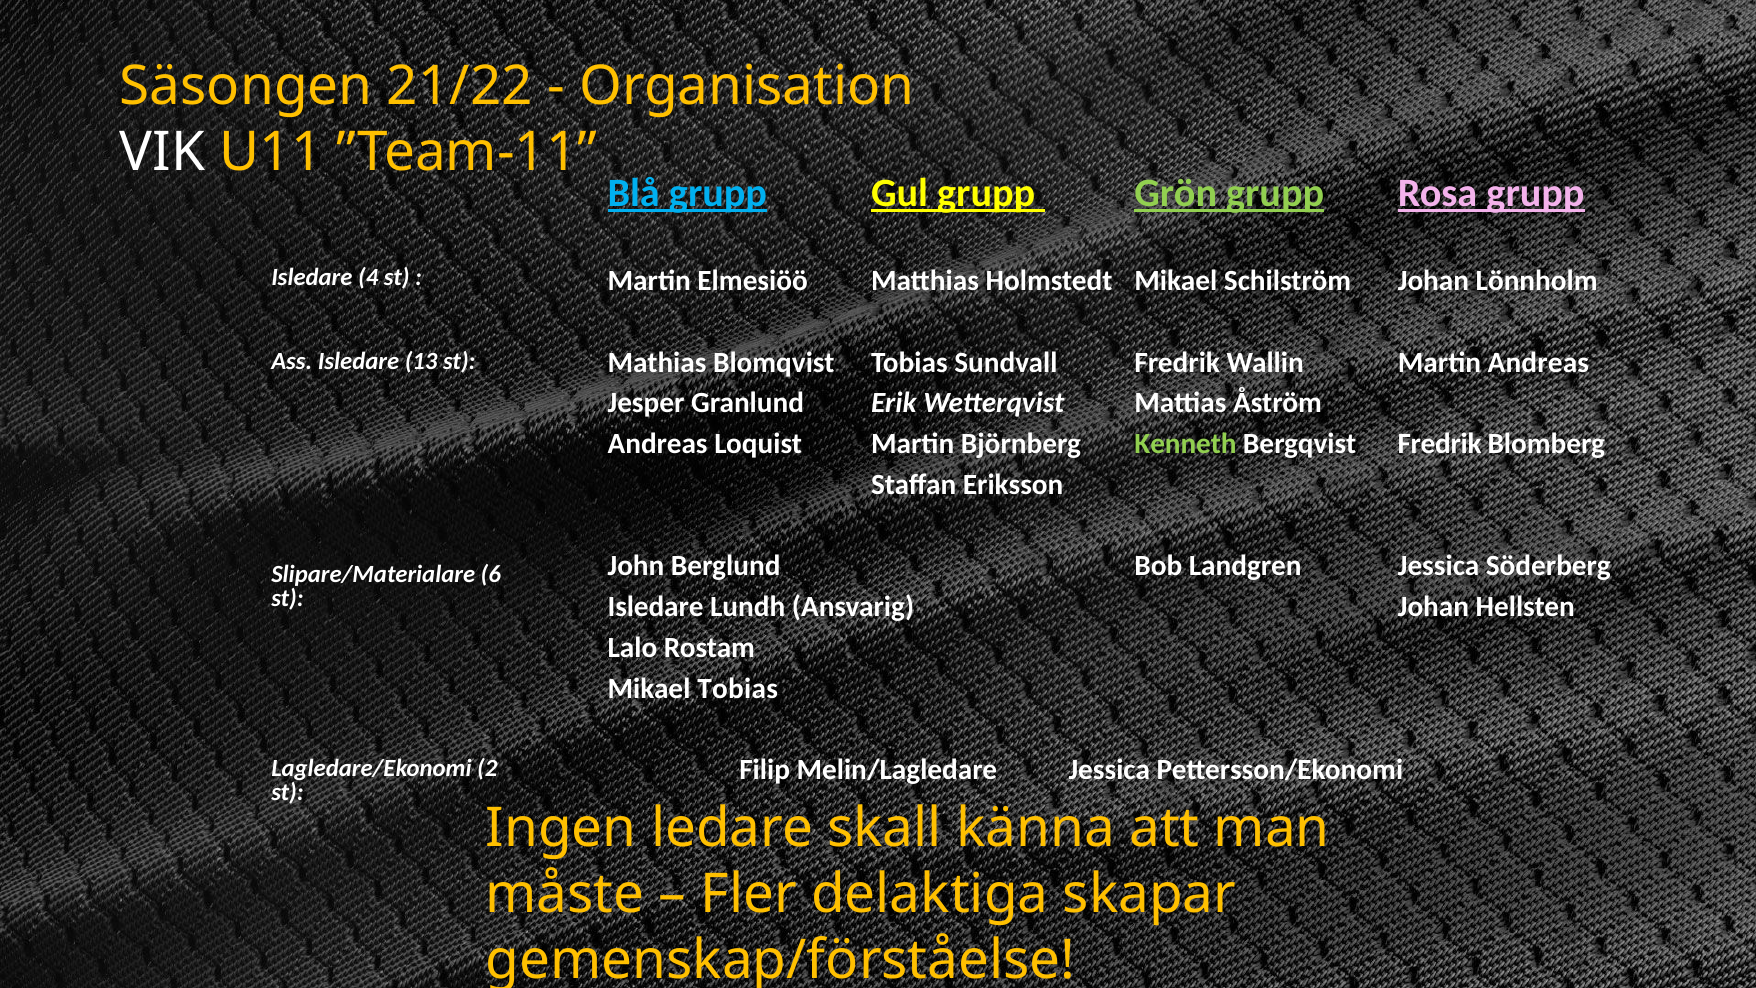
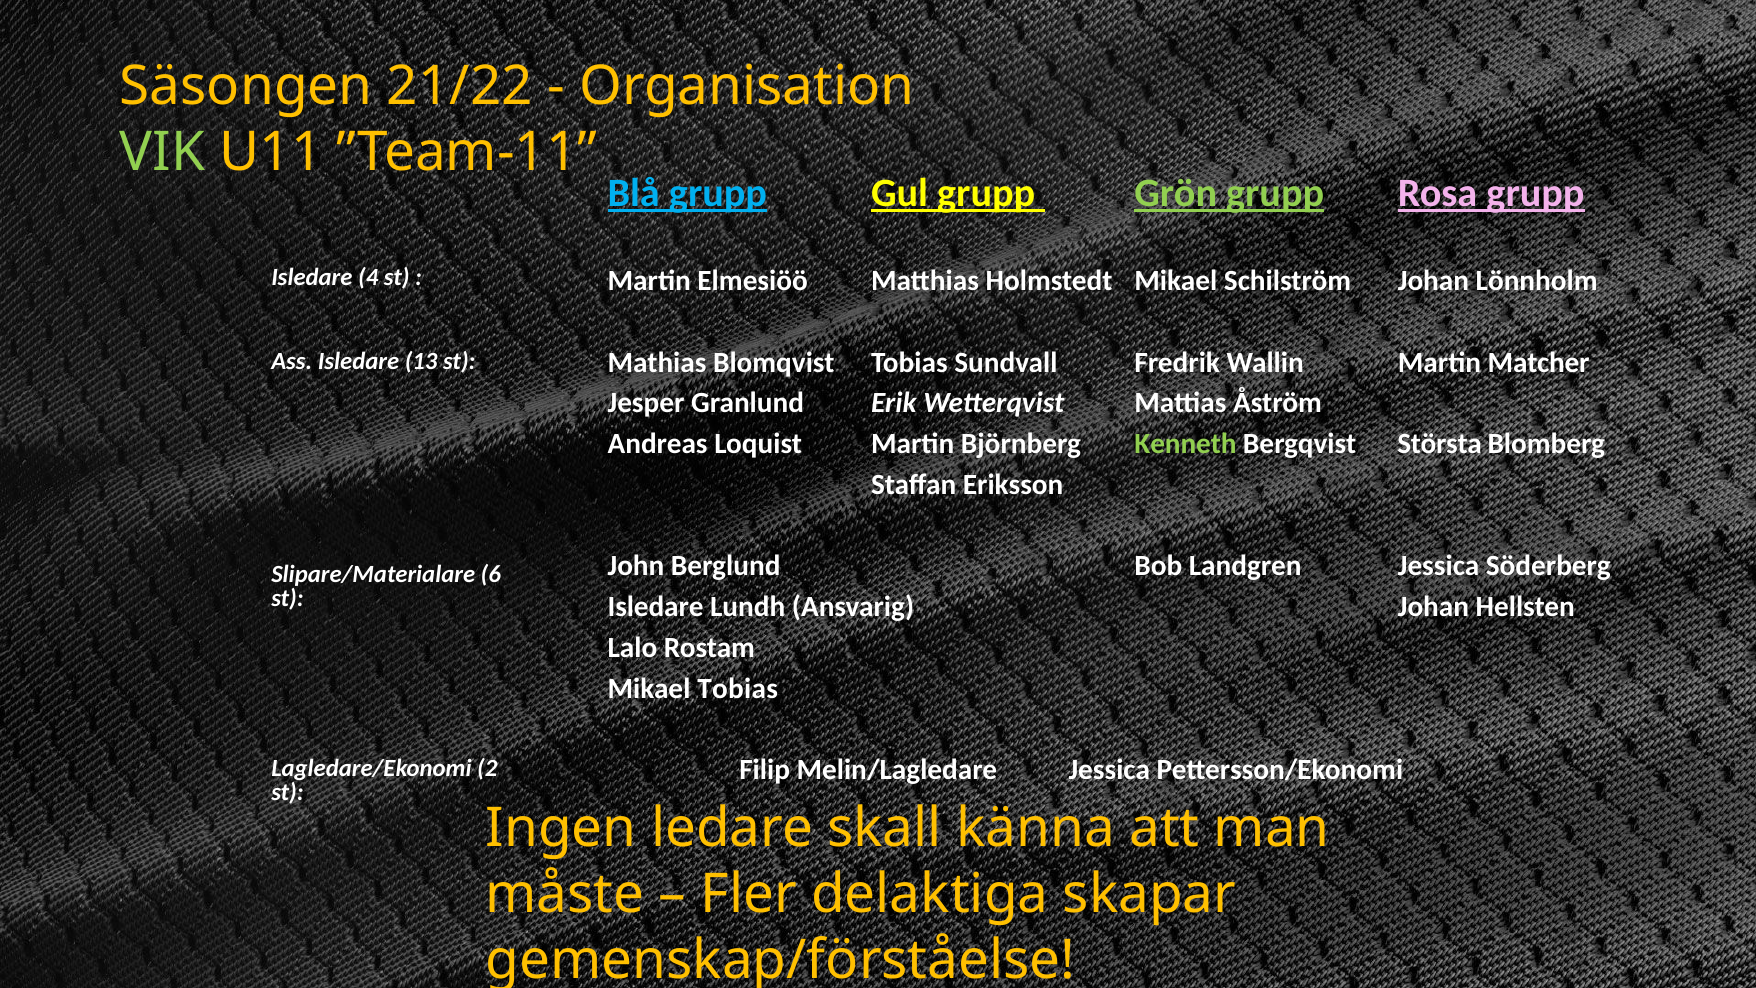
VIK colour: white -> light green (163, 153)
Martin Andreas: Andreas -> Matcher (1539, 362)
Bergqvist Fredrik: Fredrik -> Största (1440, 444)
